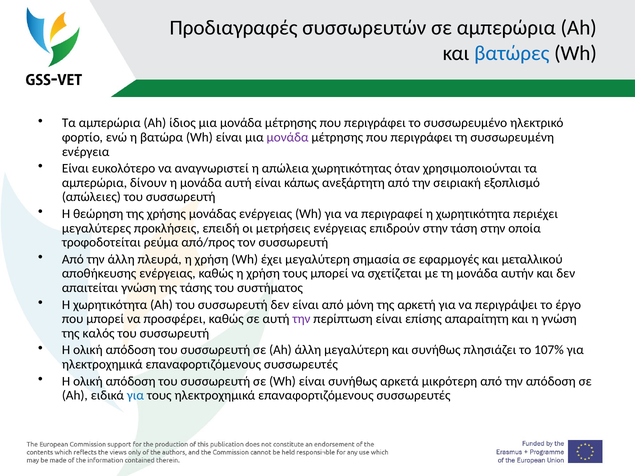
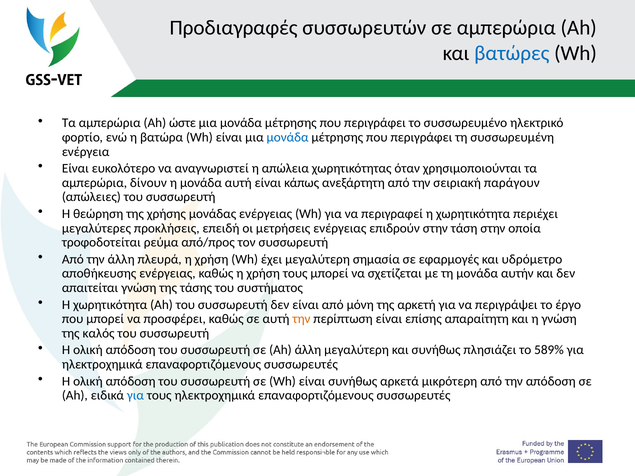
ίδιος: ίδιος -> ώστε (183, 123)
μονάδα colour: purple -> blue (288, 137)
εξοπλισμό: εξοπλισμό -> παράγουν (512, 183)
μεταλλικού: μεταλλικού -> υδρόμετρο (532, 259)
την colour: purple -> orange (301, 319)
107%: 107% -> 589% (549, 350)
